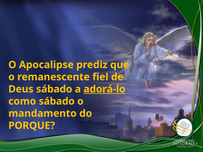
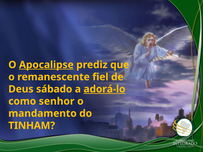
Apocalipse underline: none -> present (46, 65)
como sábado: sábado -> senhor (57, 101)
PORQUE: PORQUE -> TINHAM (32, 126)
